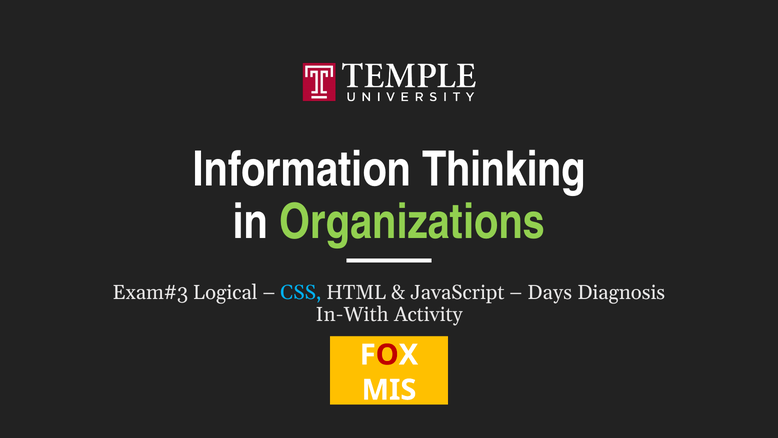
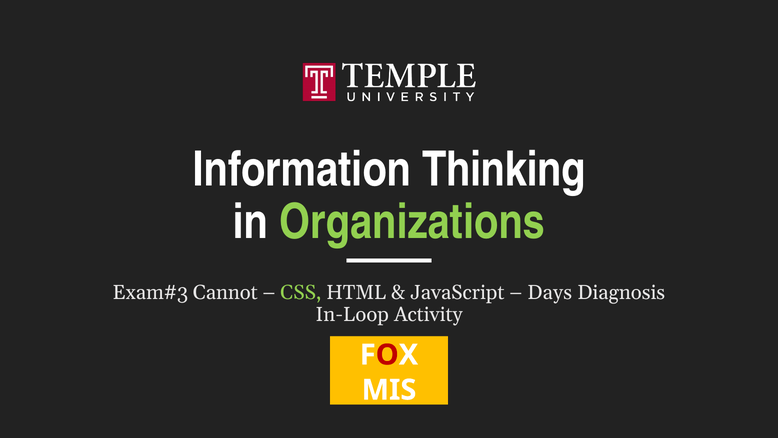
Logical: Logical -> Cannot (225, 292)
CSS colour: light blue -> light green (301, 292)
In-With: In-With -> In-Loop (352, 314)
